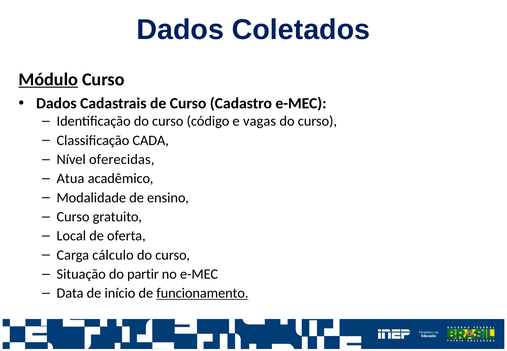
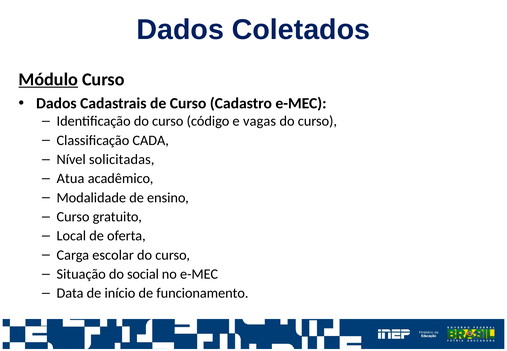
oferecidas: oferecidas -> solicitadas (122, 159)
cálculo: cálculo -> escolar (113, 255)
partir: partir -> social (143, 274)
funcionamento underline: present -> none (202, 293)
